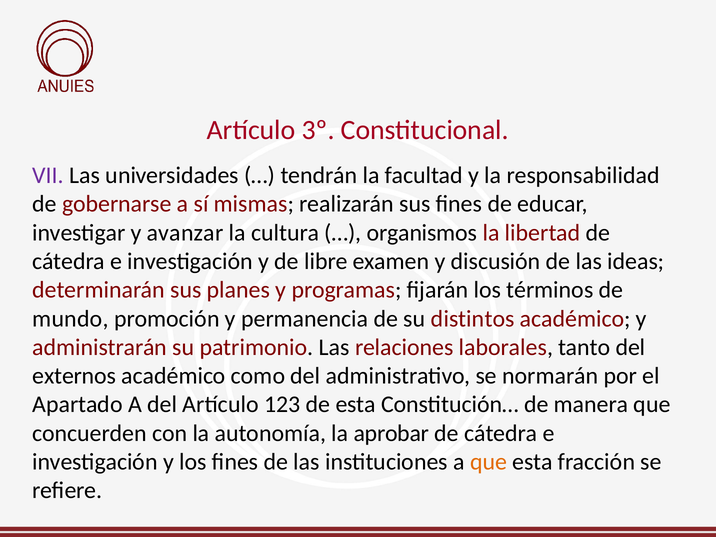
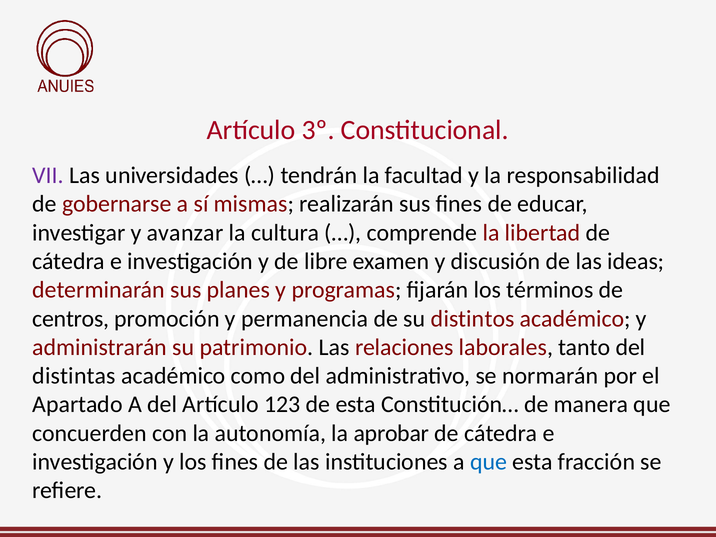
organismos: organismos -> comprende (422, 233)
mundo: mundo -> centros (71, 319)
externos: externos -> distintas (74, 376)
que colour: orange -> blue (488, 462)
